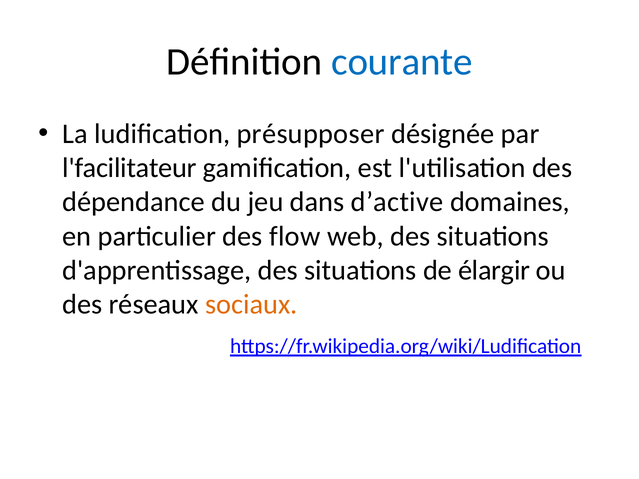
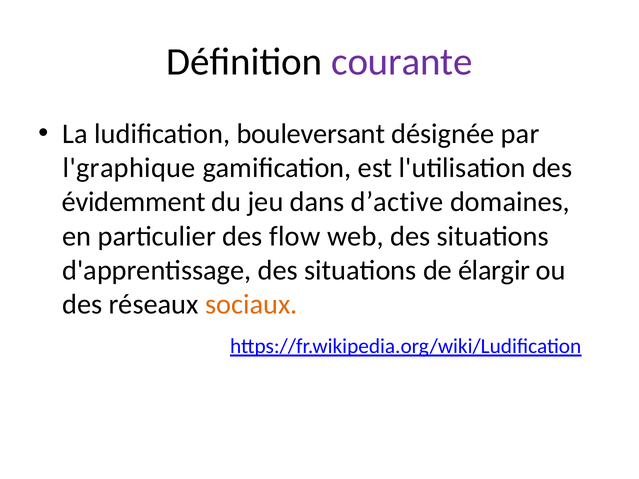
courante colour: blue -> purple (402, 62)
présupposer: présupposer -> bouleversant (311, 134)
l'facilitateur: l'facilitateur -> l'graphique (129, 168)
dépendance: dépendance -> évidemment (134, 202)
